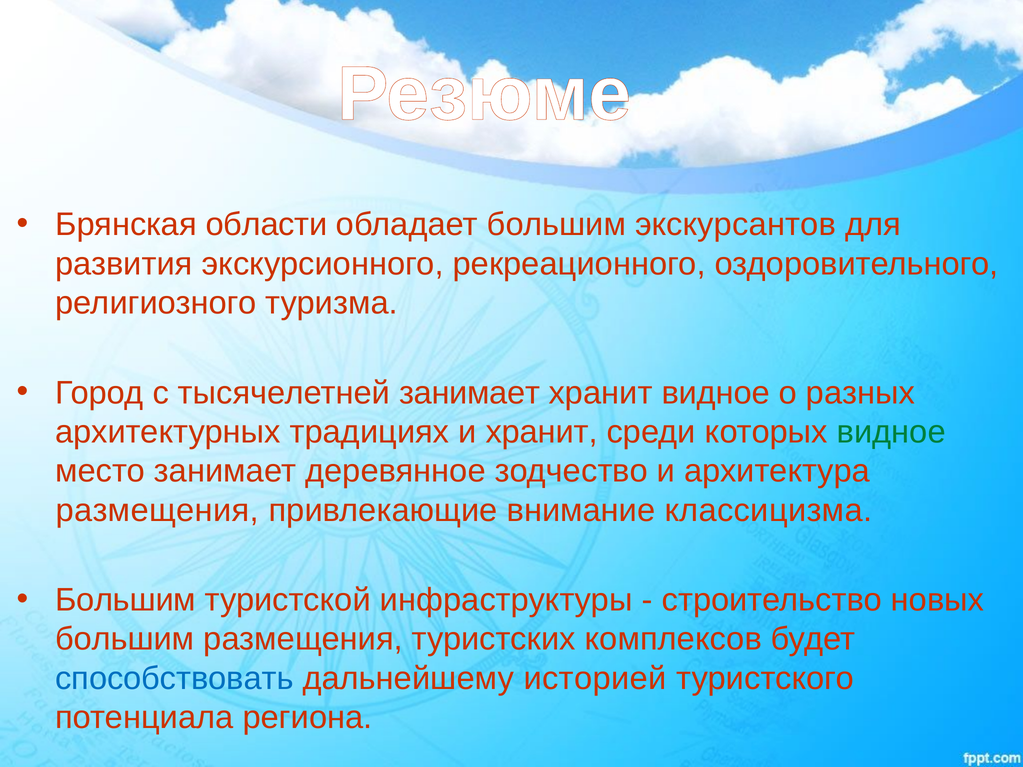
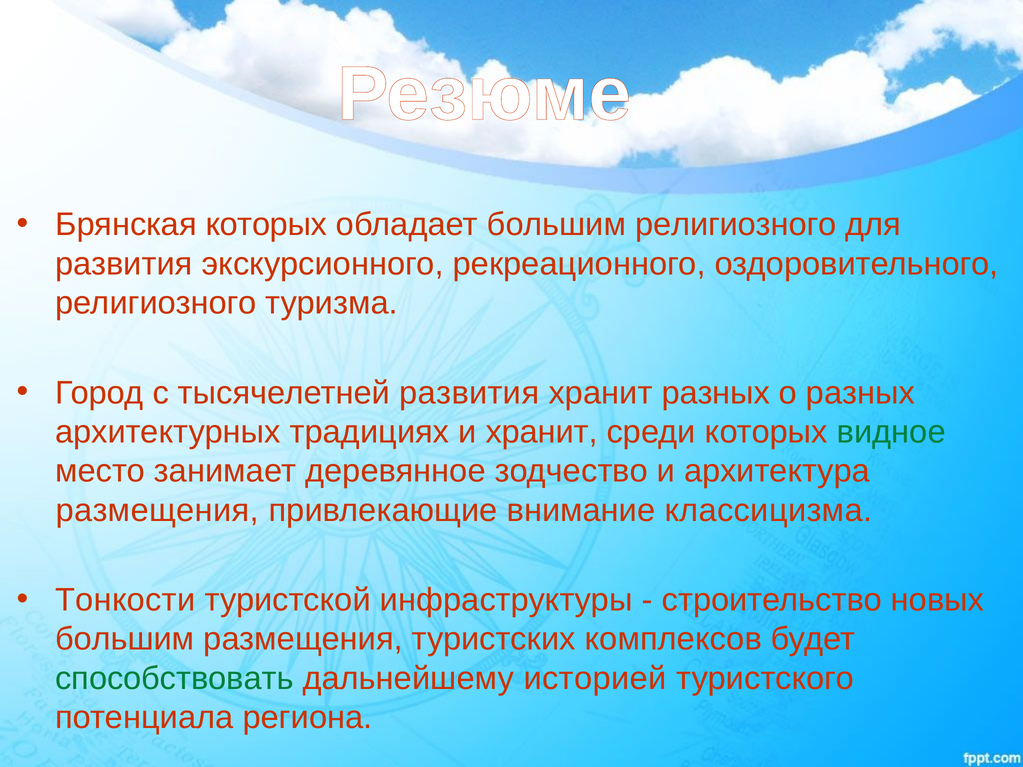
Брянская области: области -> которых (266, 225)
большим экскурсантов: экскурсантов -> религиозного (736, 225)
тысячелетней занимает: занимает -> развития (469, 393)
хранит видное: видное -> разных (716, 393)
Большим: Большим -> Тонкости (125, 600)
способствовать colour: blue -> green (174, 679)
